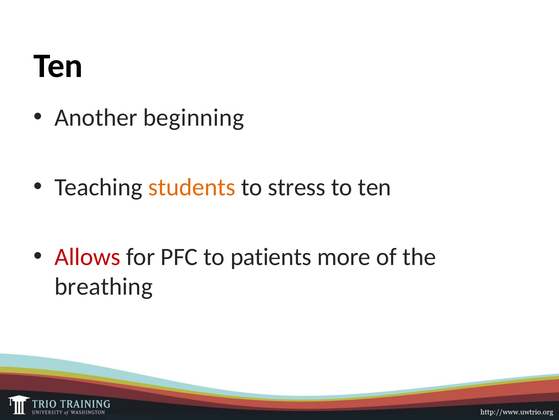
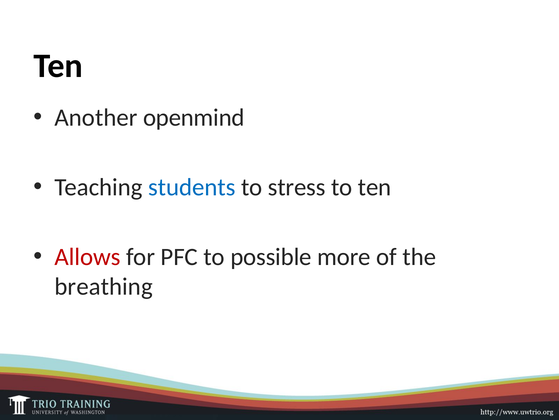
beginning: beginning -> openmind (194, 117)
students colour: orange -> blue (192, 187)
patients: patients -> possible (271, 256)
